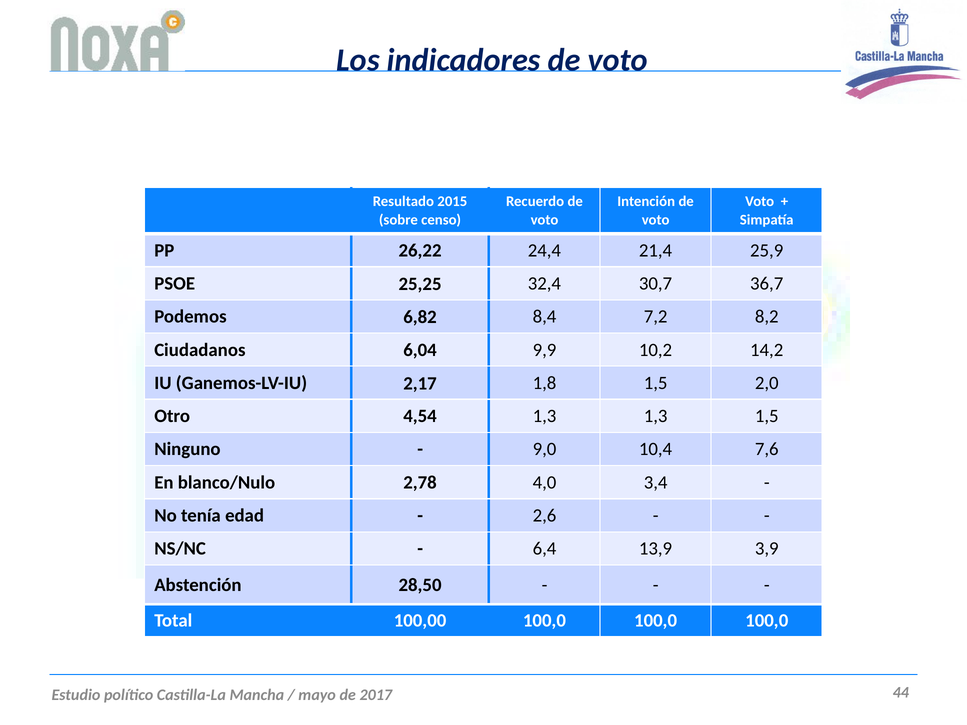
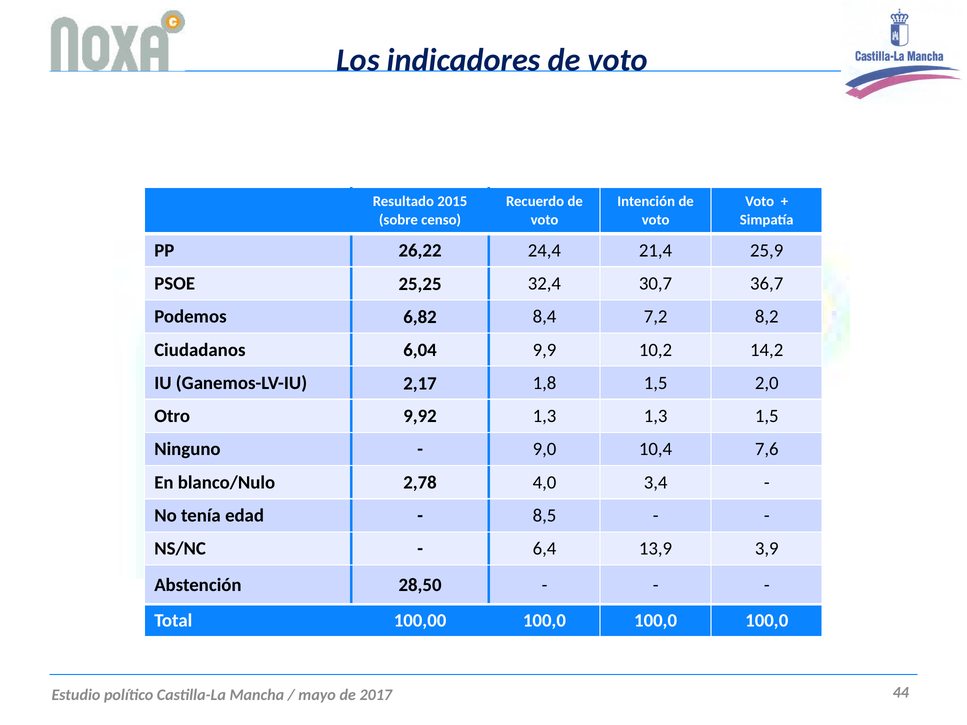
4,54: 4,54 -> 9,92 (420, 416)
2,6: 2,6 -> 8,5 (545, 516)
